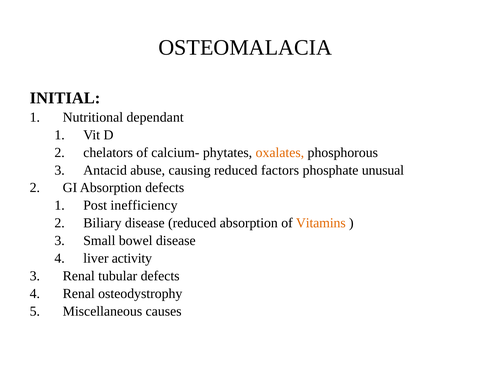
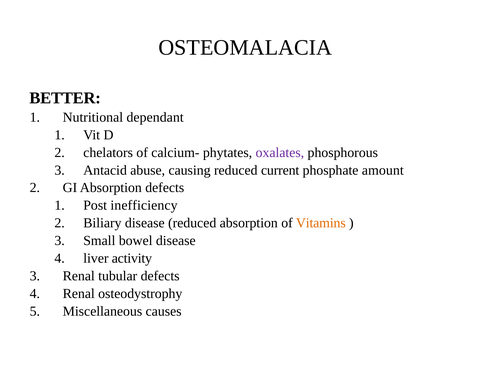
INITIAL: INITIAL -> BETTER (65, 98)
oxalates colour: orange -> purple (280, 152)
factors: factors -> current (280, 170)
unusual: unusual -> amount (383, 170)
